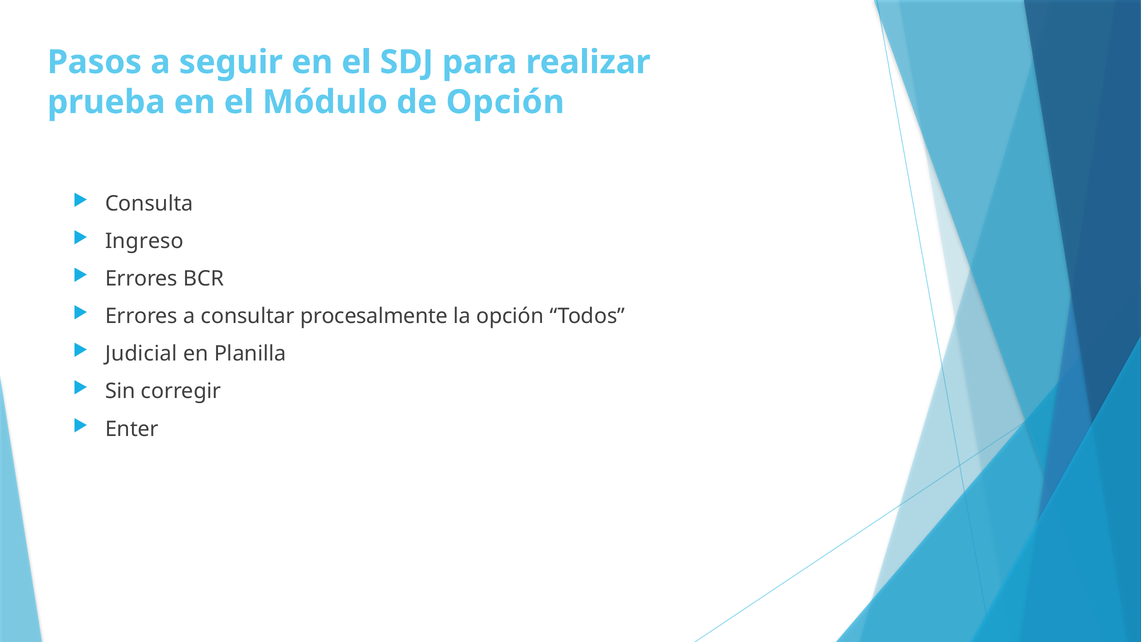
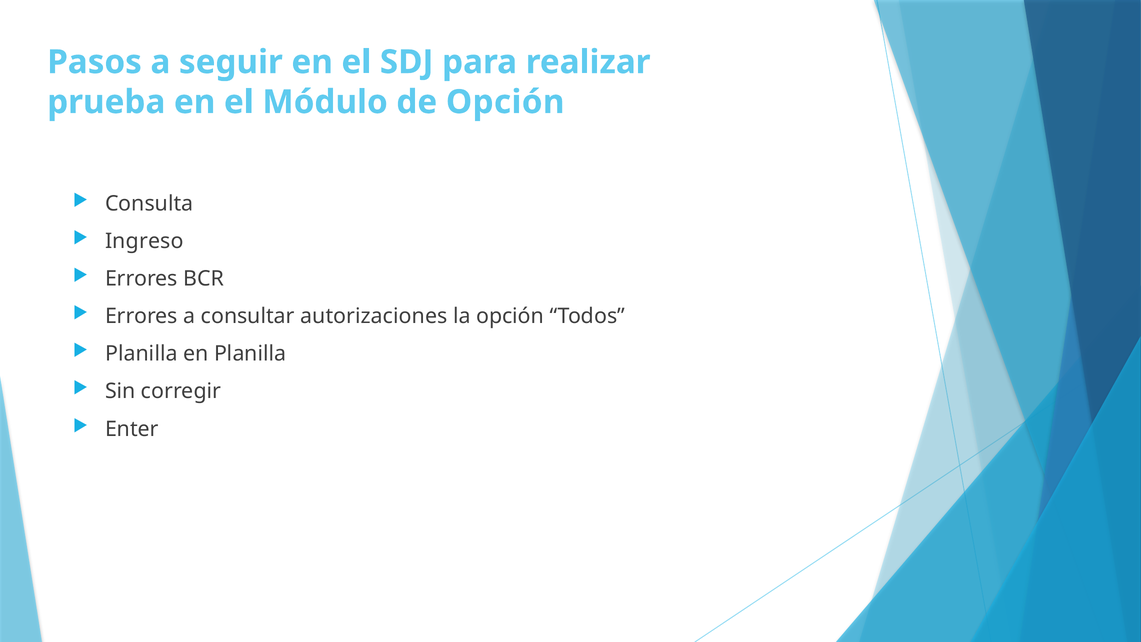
procesalmente: procesalmente -> autorizaciones (374, 316)
Judicial: Judicial -> Planilla (141, 354)
